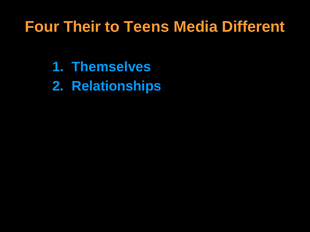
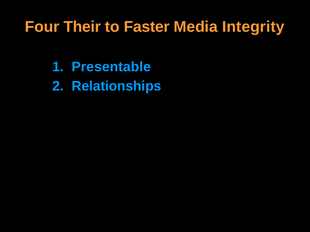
Teens: Teens -> Faster (147, 27)
Different: Different -> Integrity (253, 27)
Themselves: Themselves -> Presentable (111, 67)
